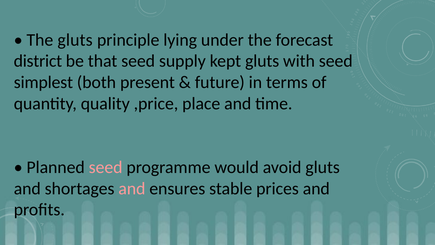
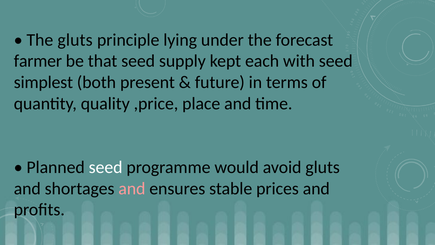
district: district -> farmer (38, 61)
kept gluts: gluts -> each (262, 61)
seed colour: pink -> white (106, 167)
